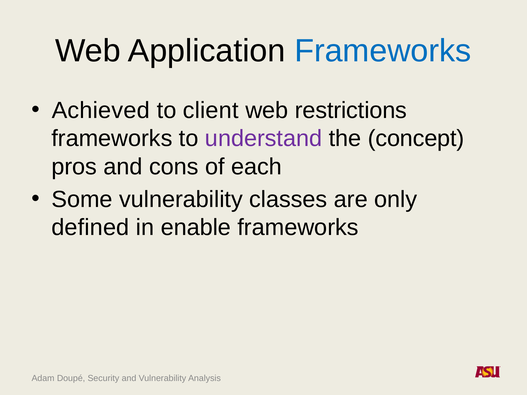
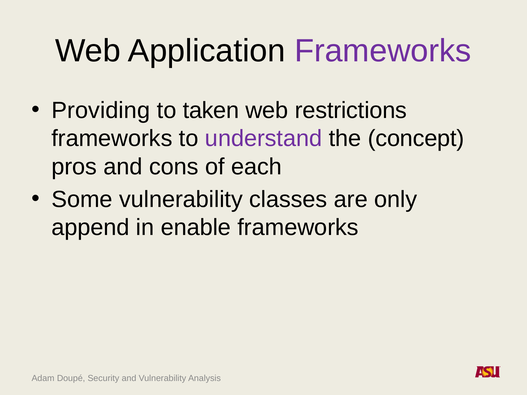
Frameworks colour: blue -> purple (383, 51)
Achieved: Achieved -> Providing (101, 111)
client: client -> taken (211, 111)
defined: defined -> append (90, 228)
